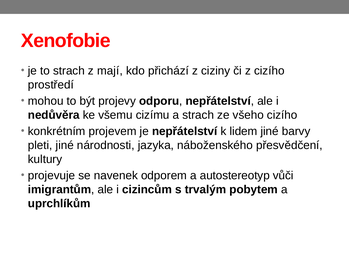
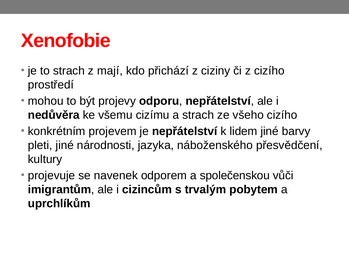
autostereotyp: autostereotyp -> společenskou (235, 175)
